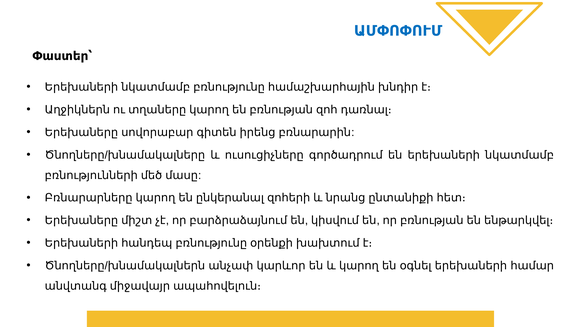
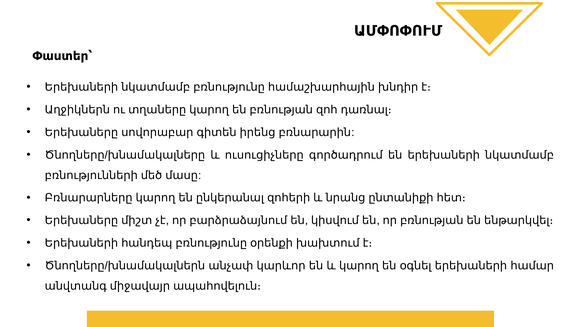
ԱՄՓՈՓՈՒՄ colour: blue -> black (398, 31)
